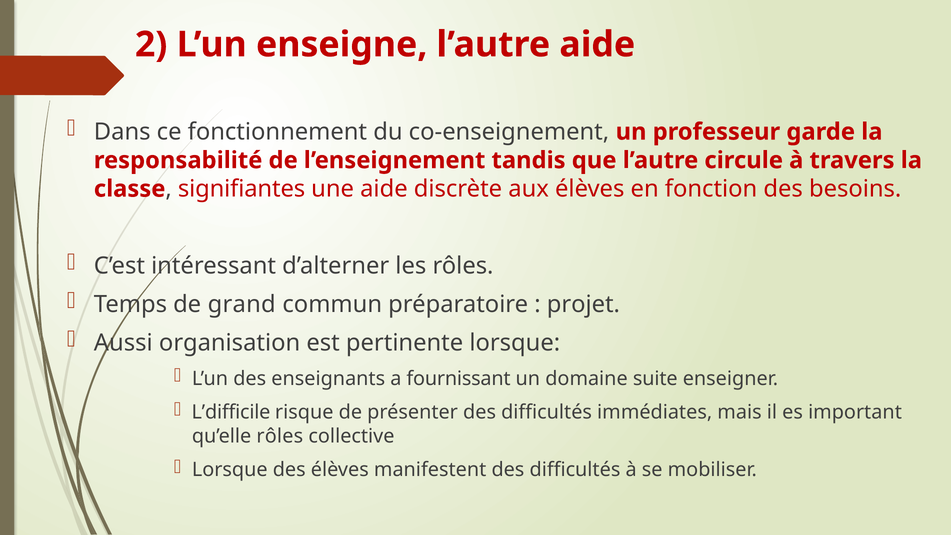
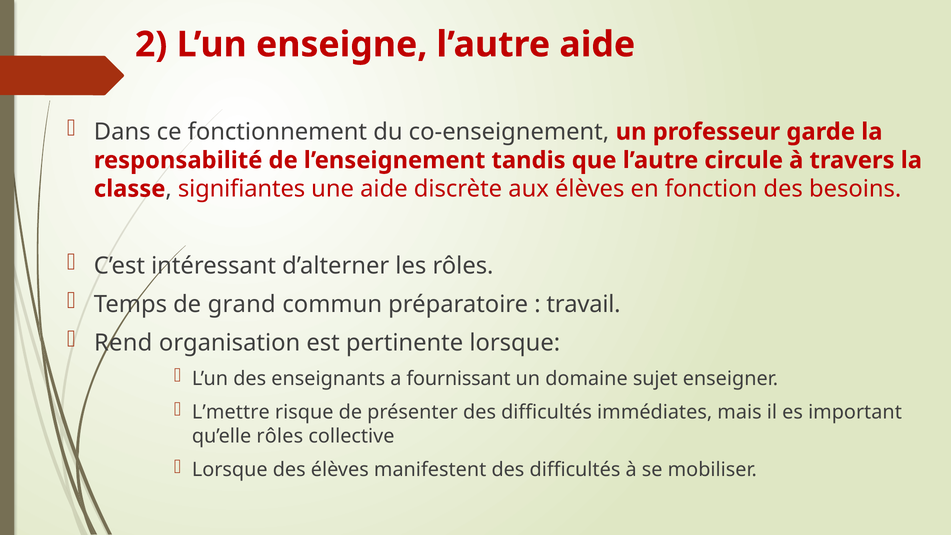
projet: projet -> travail (584, 304)
Aussi: Aussi -> Rend (123, 343)
suite: suite -> sujet (655, 378)
L’difficile: L’difficile -> L’mettre (231, 412)
